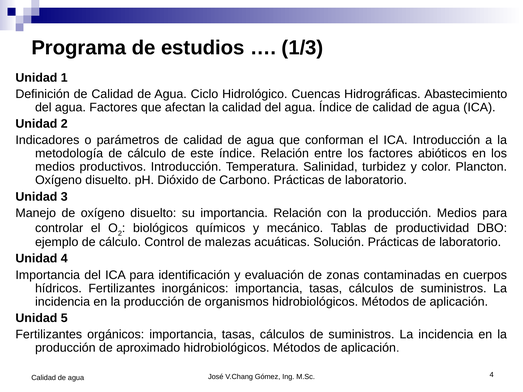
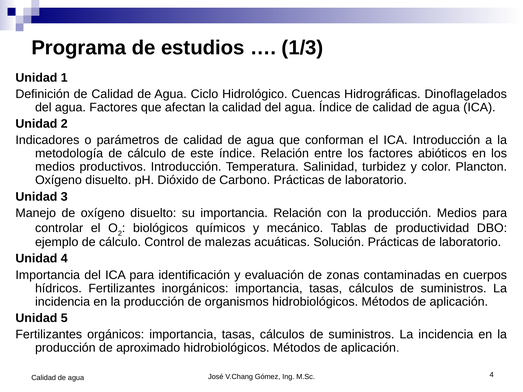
Abastecimiento: Abastecimiento -> Dinoflagelados (466, 94)
